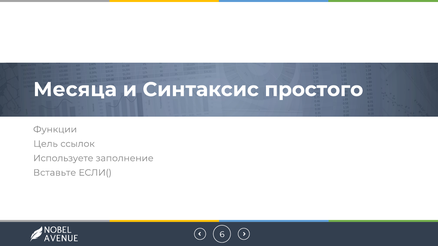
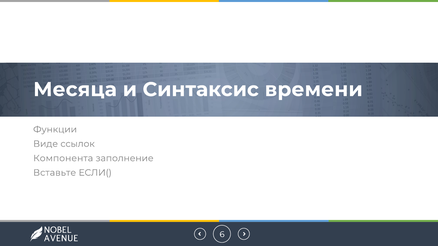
простого: простого -> времени (314, 90)
Цель: Цель -> Виде (46, 144)
Используете: Используете -> Компонента (63, 158)
